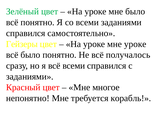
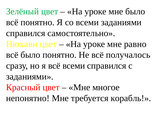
Гейзеры: Гейзеры -> Нюхавн (22, 44)
мне уроке: уроке -> равно (135, 44)
